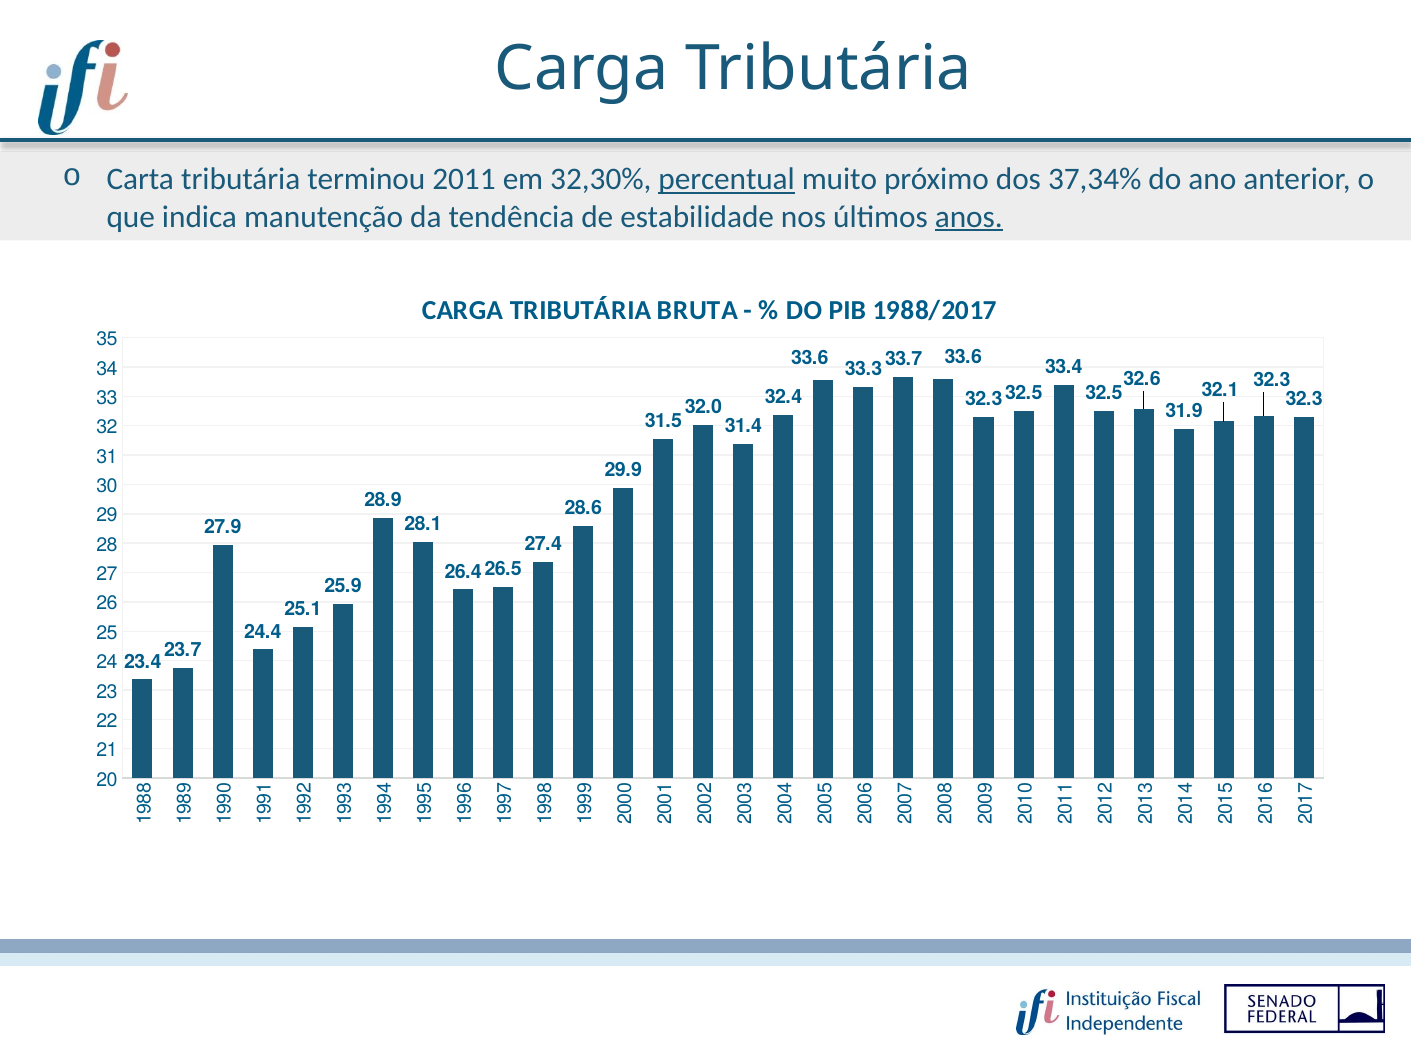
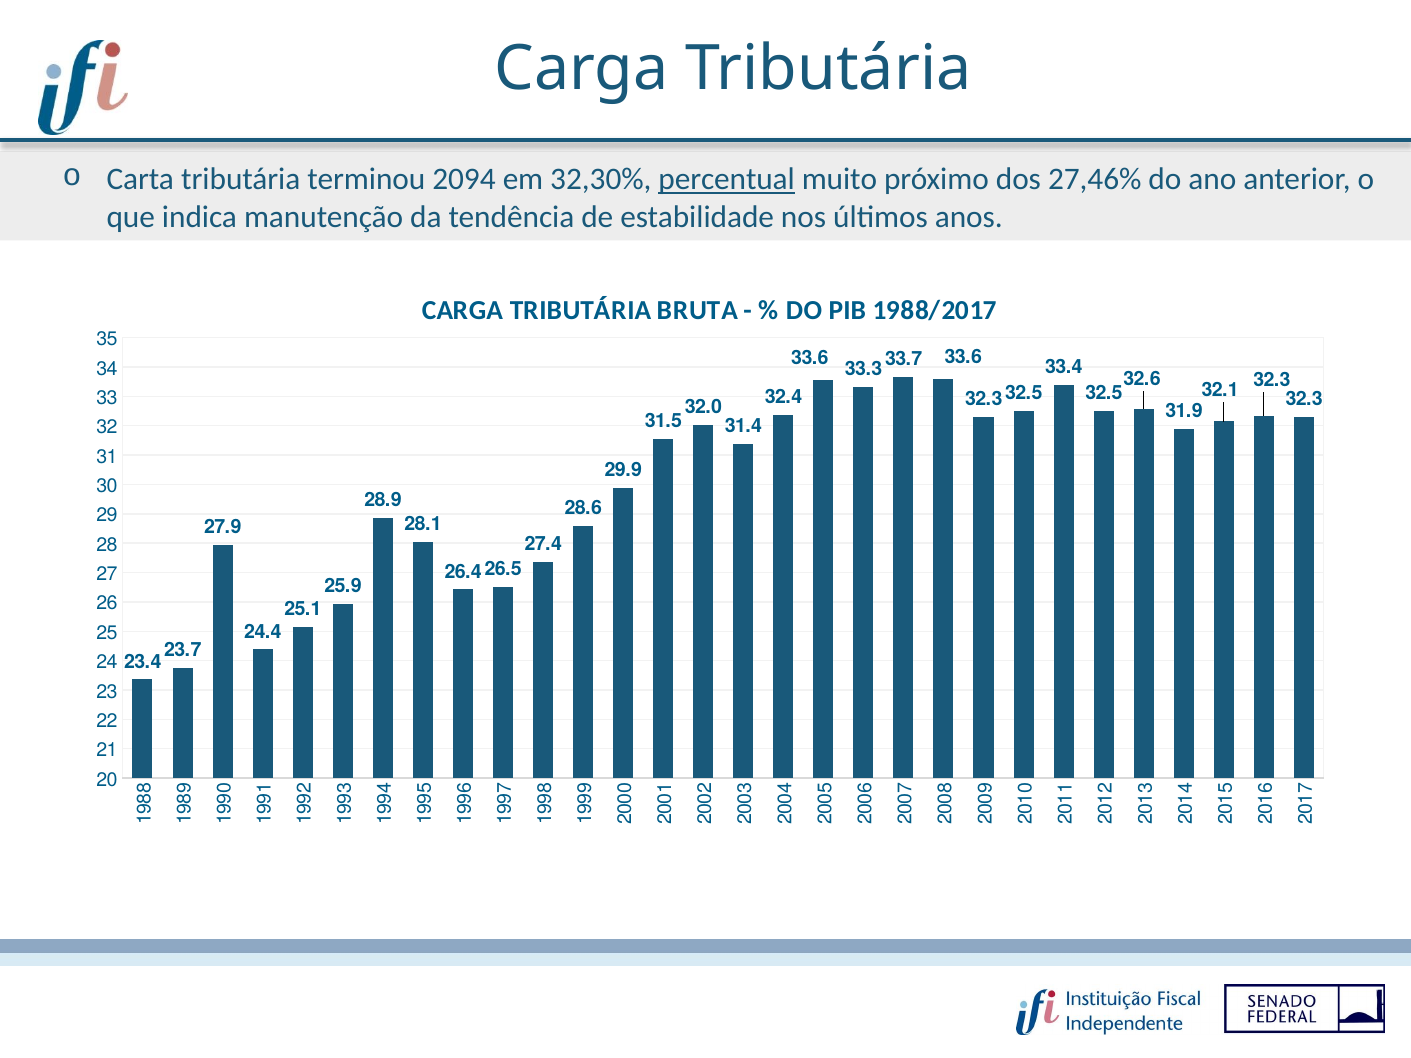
2011: 2011 -> 2094 (464, 179)
37,34%: 37,34% -> 27,46% (1095, 179)
anos underline: present -> none (969, 217)
